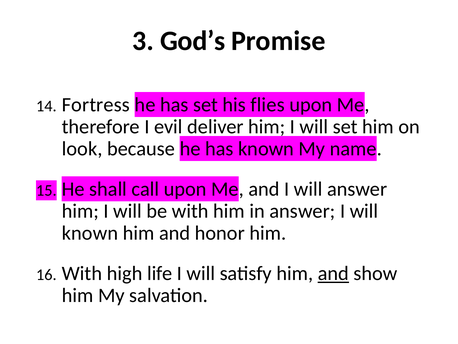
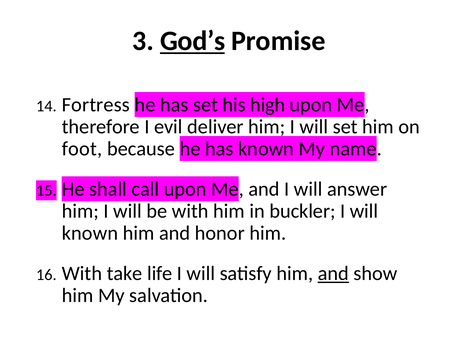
God’s underline: none -> present (193, 41)
flies: flies -> high (268, 105)
look: look -> foot (82, 149)
in answer: answer -> buckler (302, 211)
high: high -> take (125, 273)
